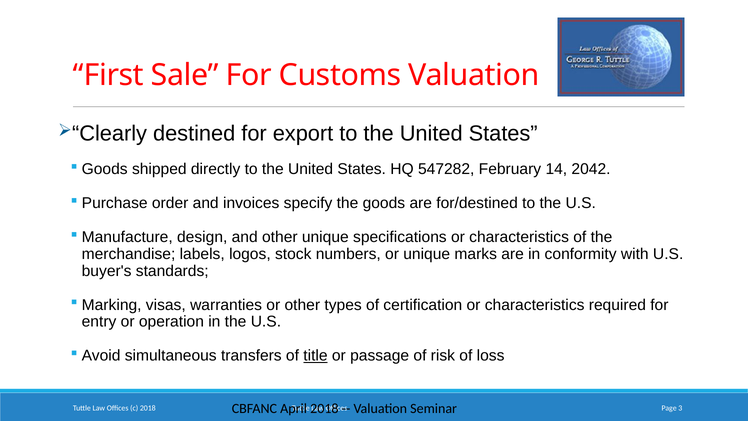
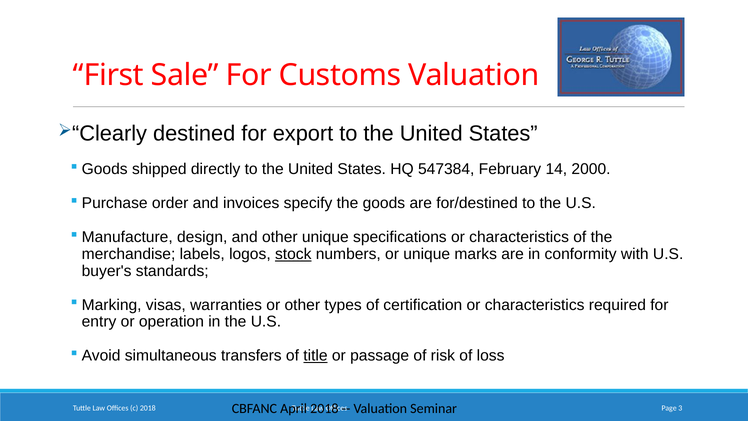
547282: 547282 -> 547384 (446, 169)
2042: 2042 -> 2000 (591, 169)
stock underline: none -> present (293, 254)
